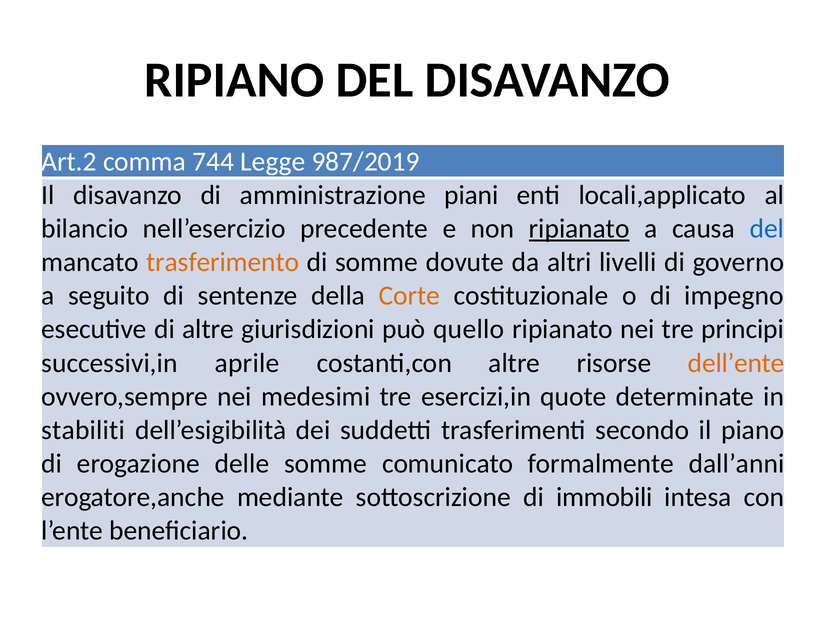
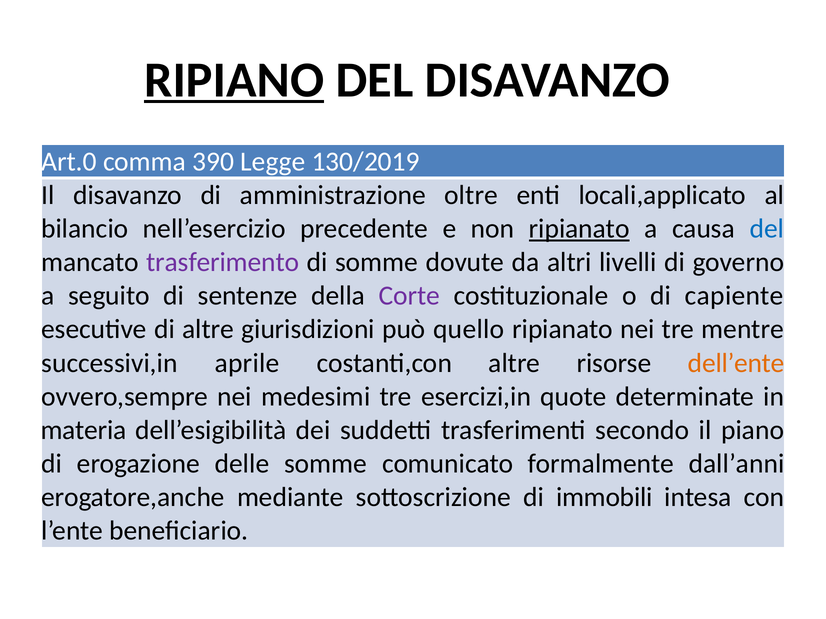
RIPIANO underline: none -> present (234, 80)
Art.2: Art.2 -> Art.0 (69, 162)
744: 744 -> 390 (213, 162)
987/2019: 987/2019 -> 130/2019 (366, 162)
piani: piani -> oltre (471, 195)
trasferimento colour: orange -> purple (223, 262)
Corte colour: orange -> purple (409, 296)
impegno: impegno -> capiente (734, 296)
principi: principi -> mentre (743, 330)
stabiliti: stabiliti -> materia (84, 430)
